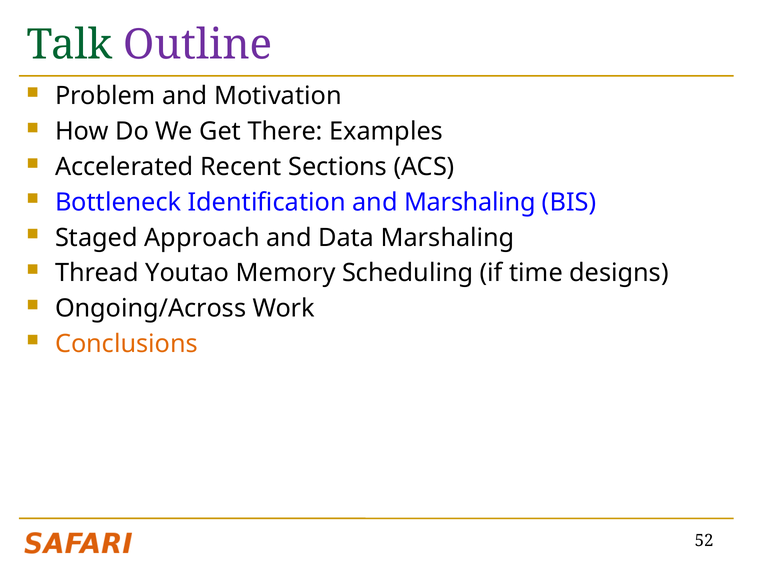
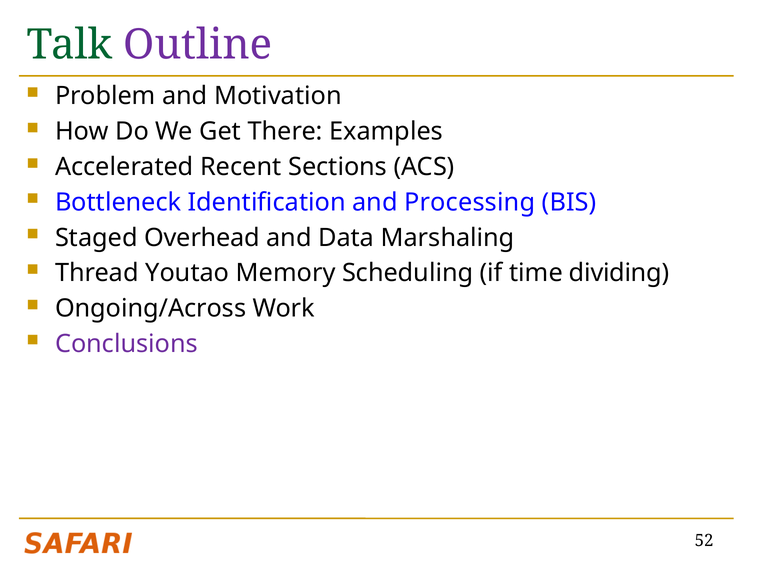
and Marshaling: Marshaling -> Processing (470, 202)
Approach: Approach -> Overhead (202, 238)
designs: designs -> dividing (619, 273)
Conclusions colour: orange -> purple (126, 344)
